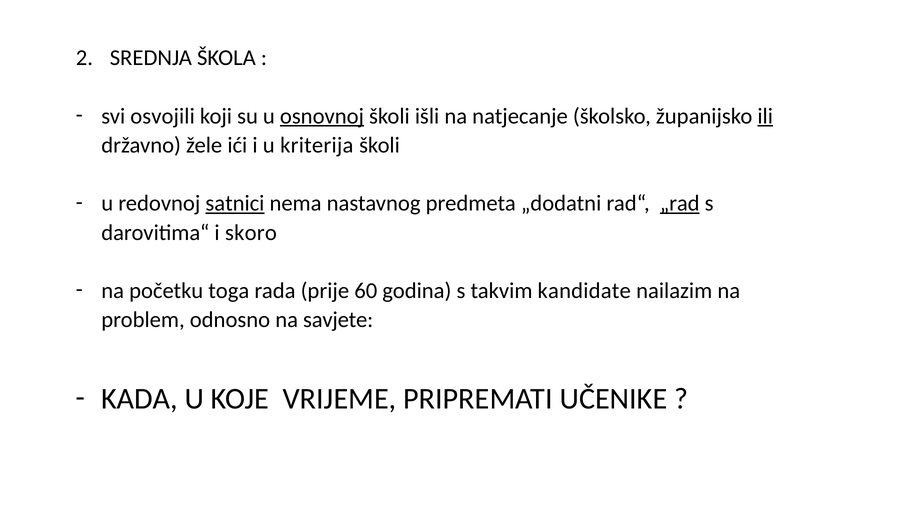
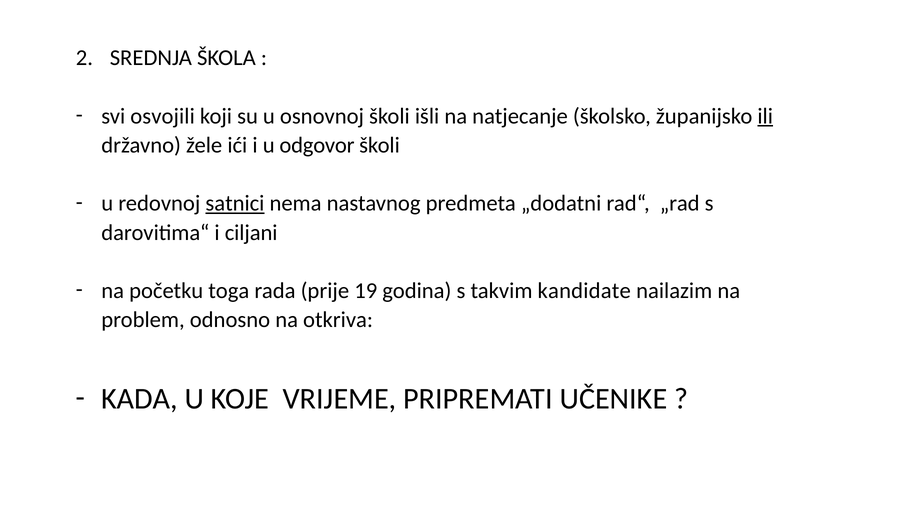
osnovnoj underline: present -> none (322, 116)
kriterija: kriterija -> odgovor (317, 145)
„rad underline: present -> none (680, 203)
skoro: skoro -> ciljani (251, 232)
60: 60 -> 19 (366, 291)
savjete: savjete -> otkriva (338, 320)
